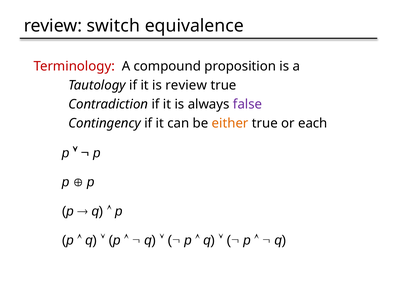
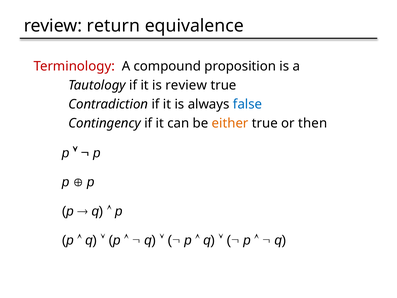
switch: switch -> return (113, 26)
false colour: purple -> blue (248, 104)
each: each -> then (313, 123)
